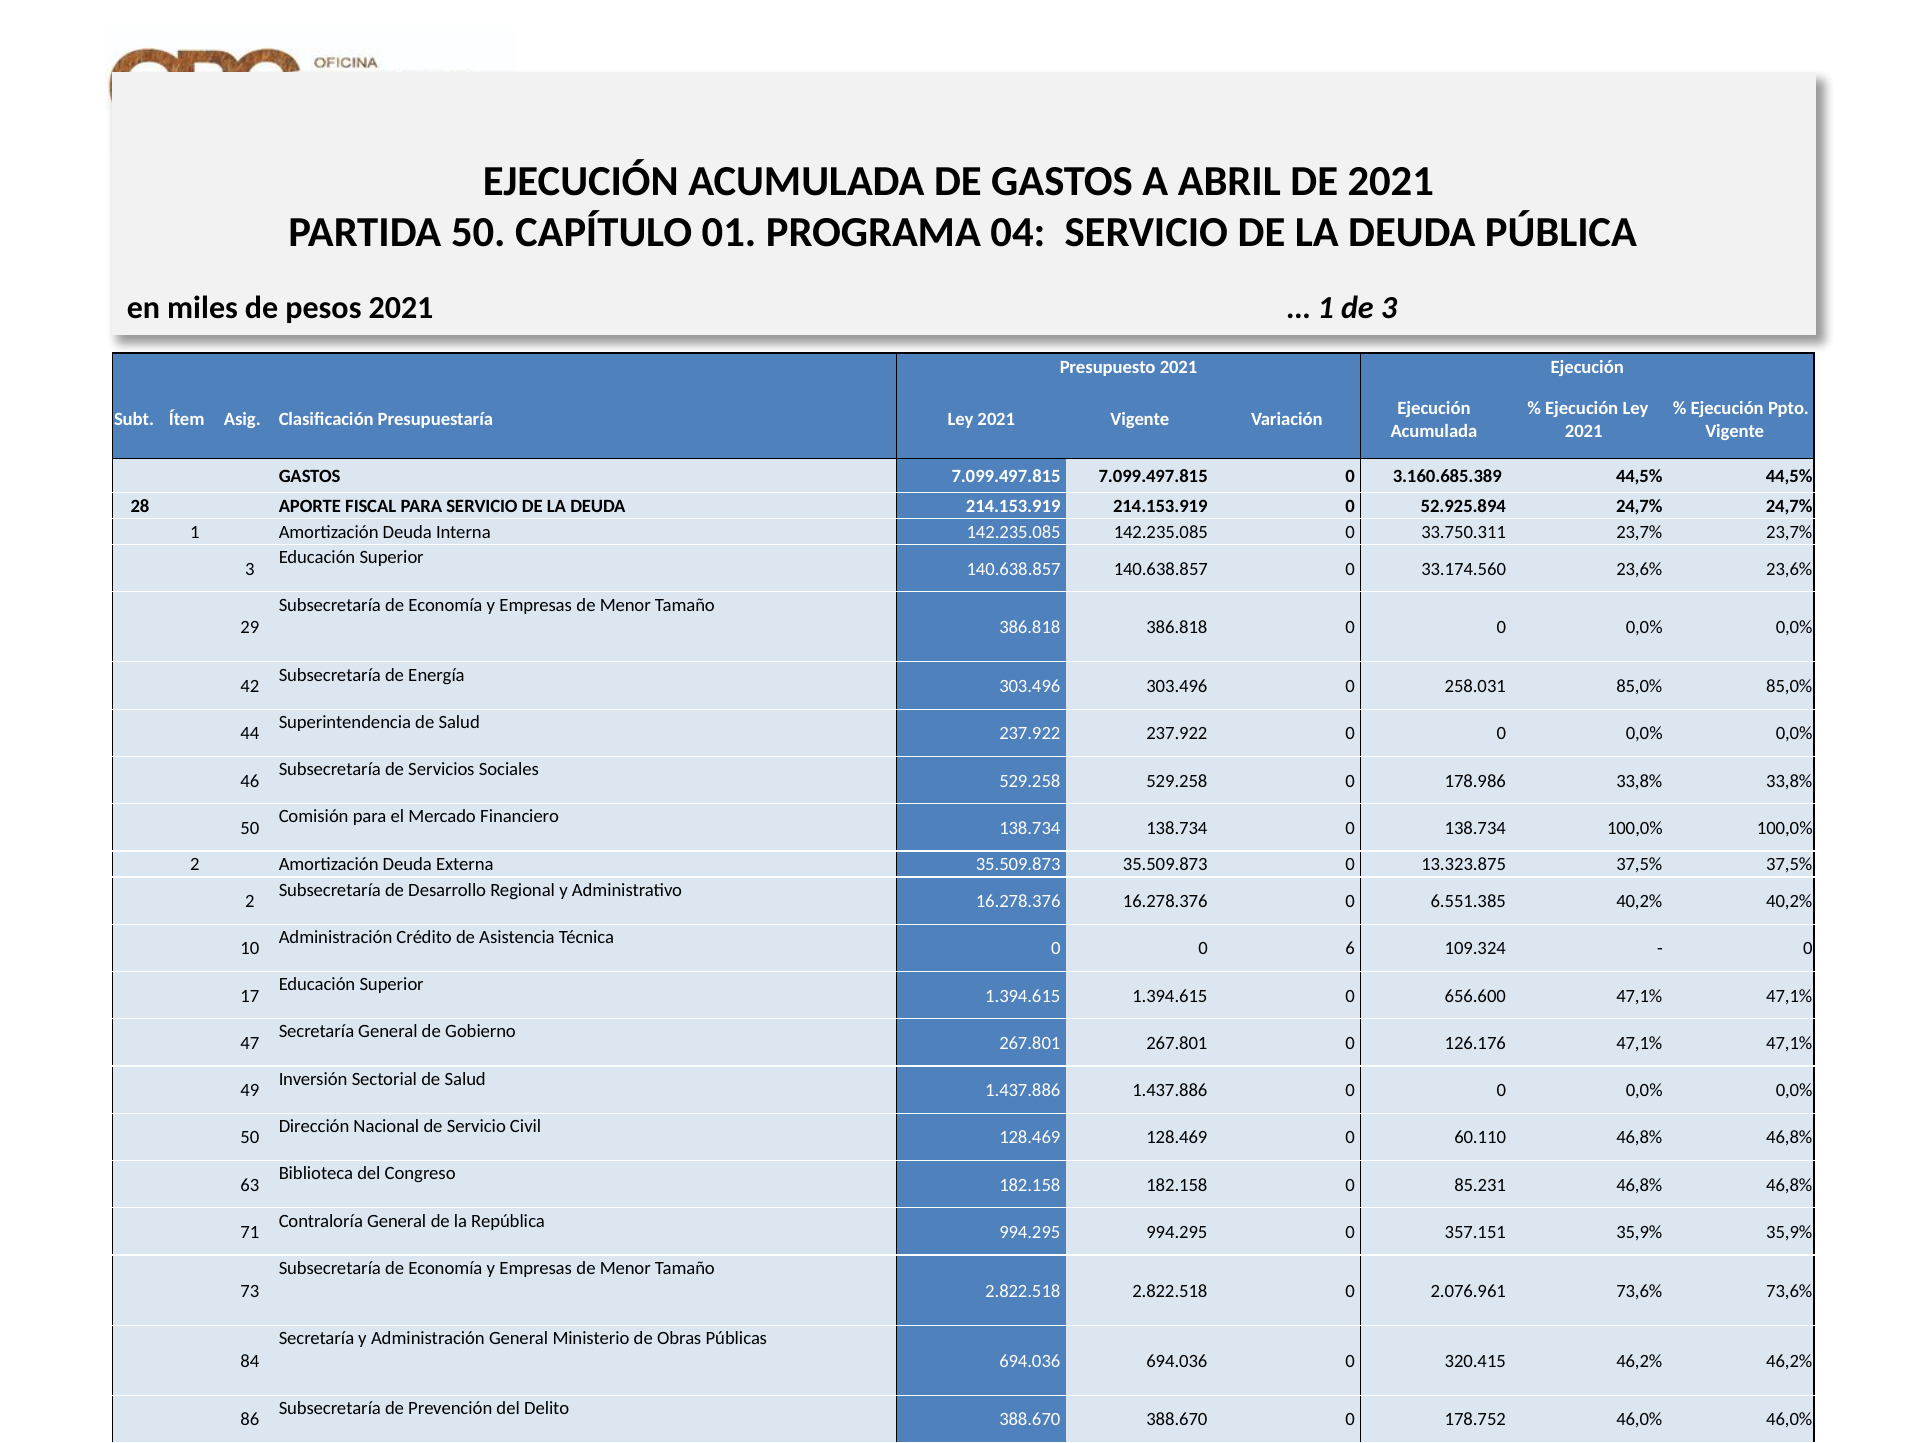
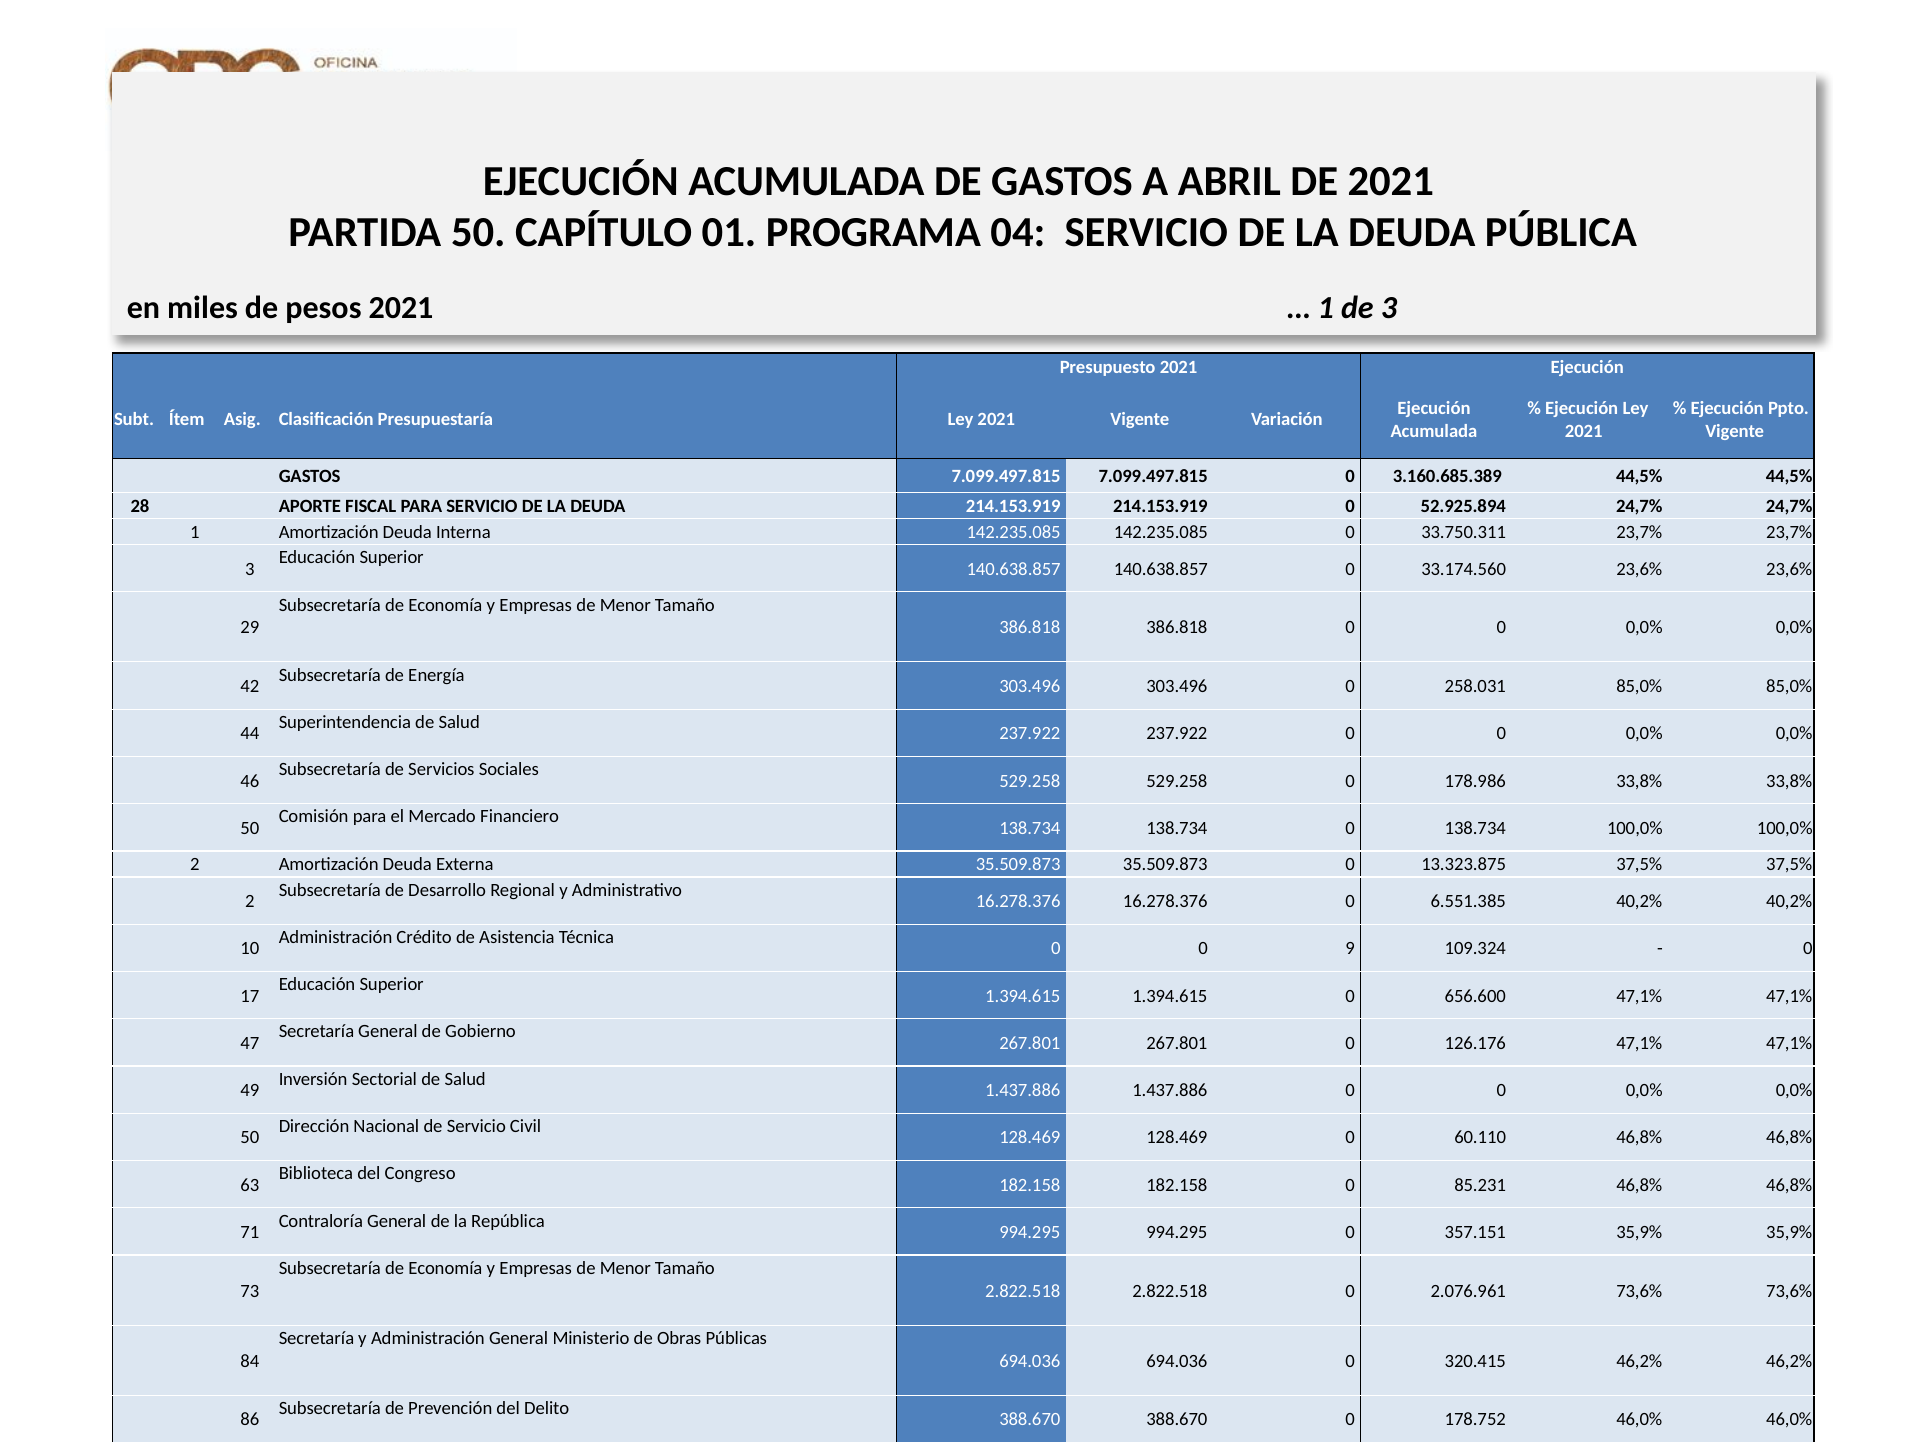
6: 6 -> 9 (1350, 948)
